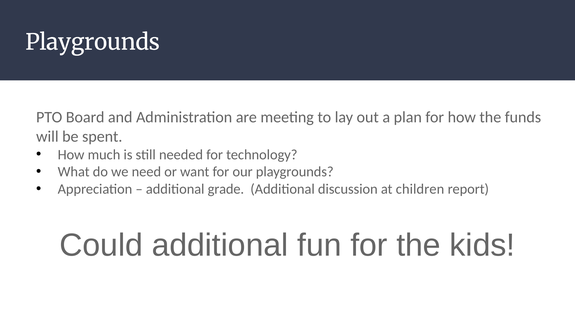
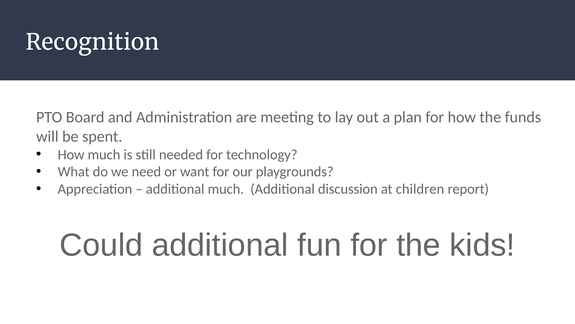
Playgrounds: Playgrounds -> Recognition (92, 42)
additional grade: grade -> much (226, 189)
